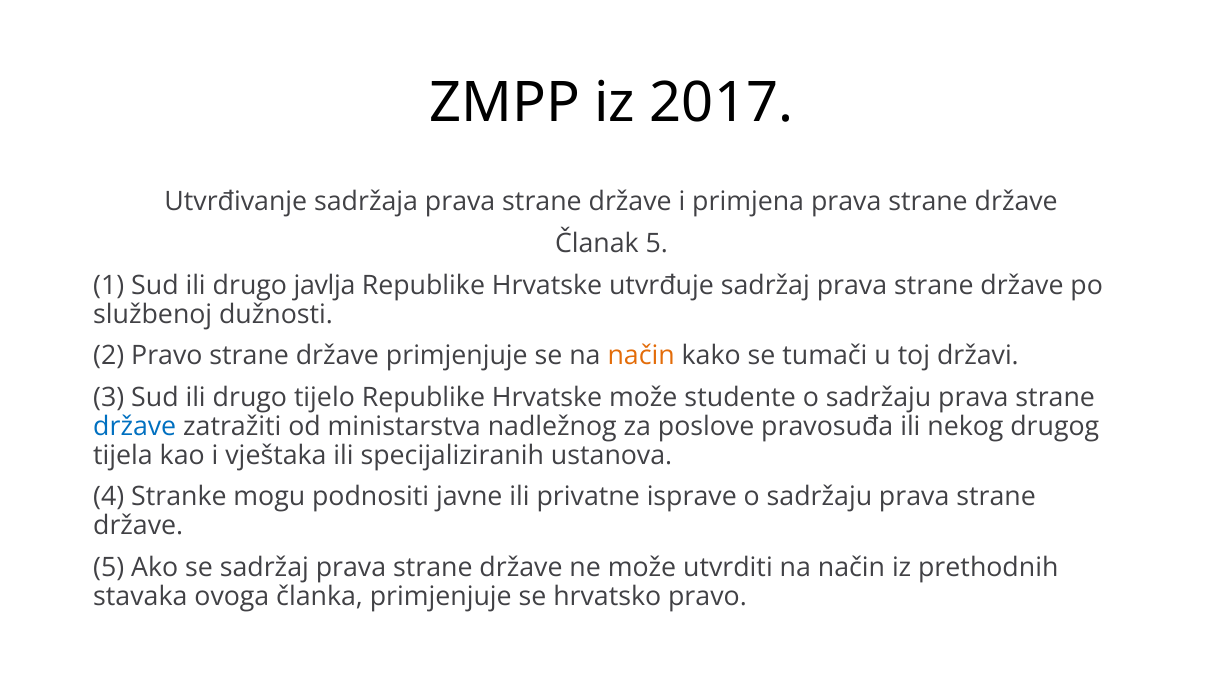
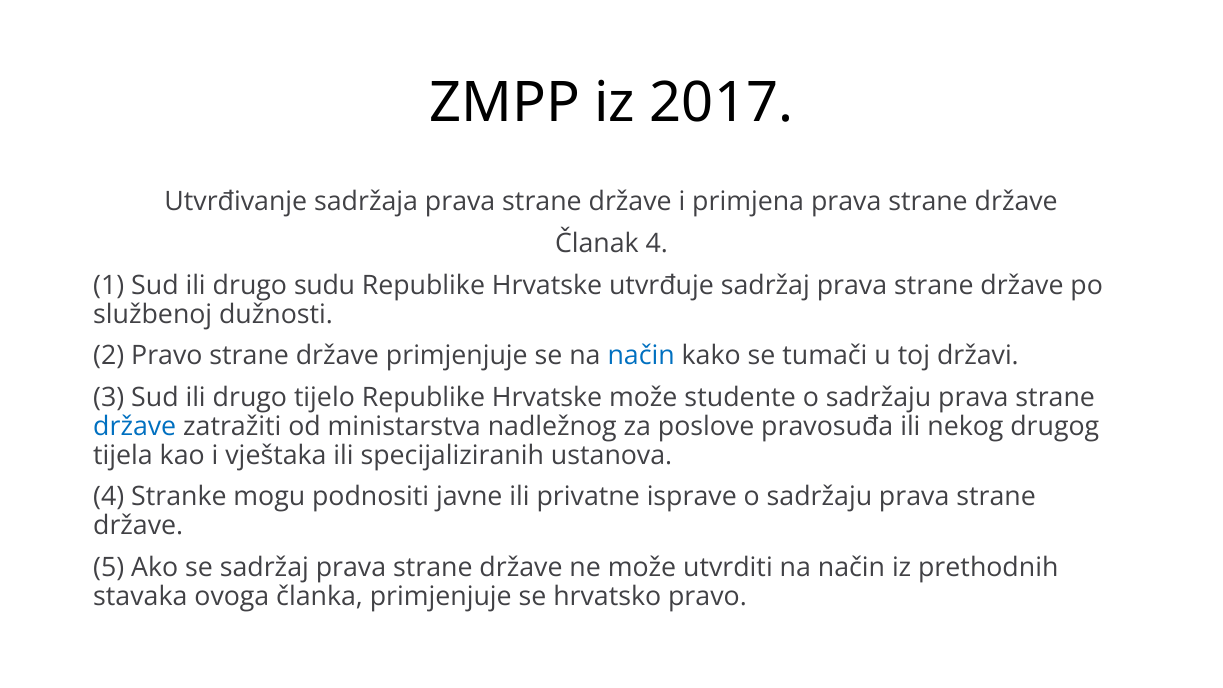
Članak 5: 5 -> 4 (657, 244)
javlja: javlja -> sudu (325, 285)
način colour: orange -> blue (641, 356)
